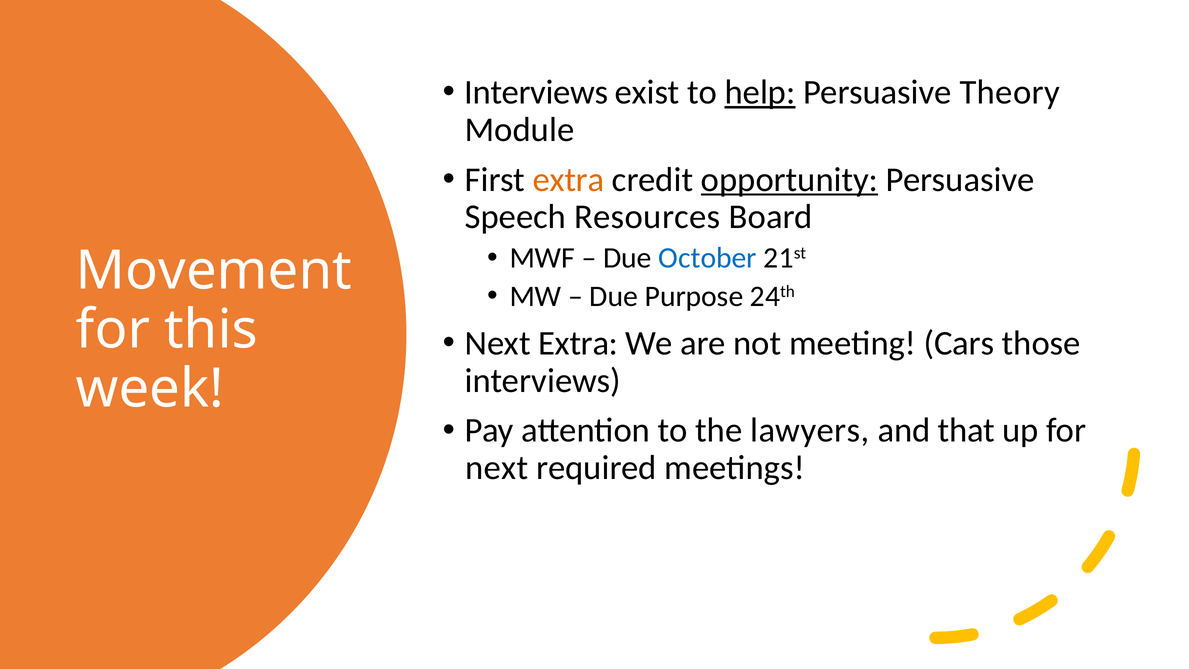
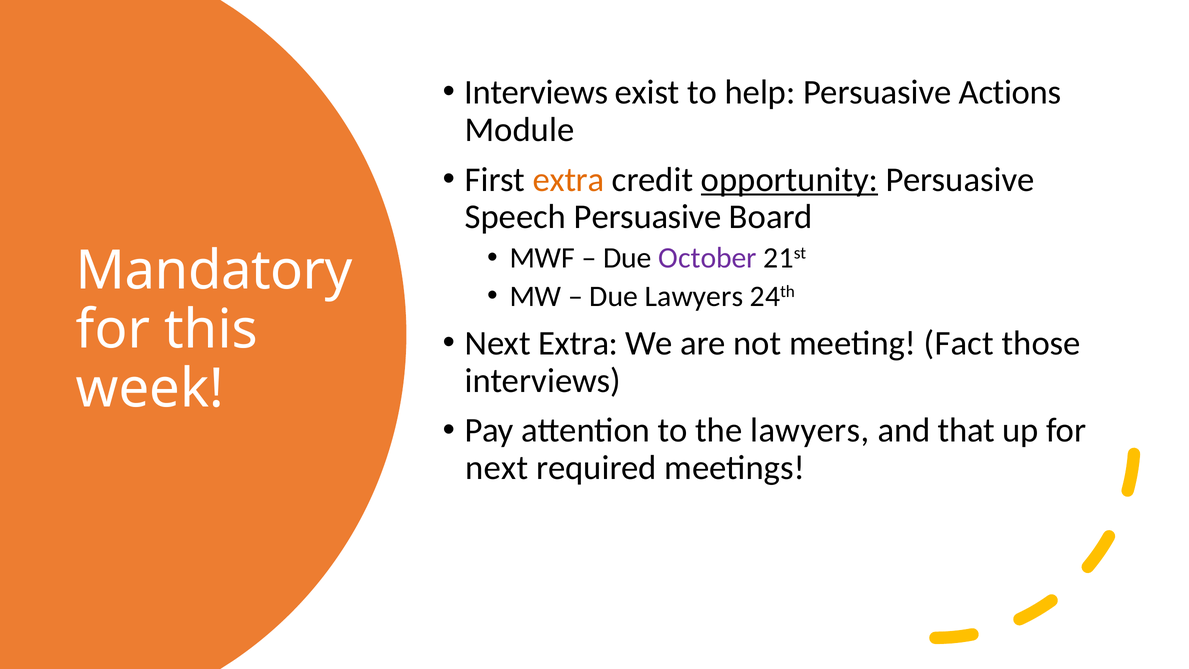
help underline: present -> none (760, 92)
Theory: Theory -> Actions (1010, 92)
Speech Resources: Resources -> Persuasive (648, 217)
October colour: blue -> purple (708, 258)
Movement: Movement -> Mandatory (214, 271)
Due Purpose: Purpose -> Lawyers (694, 296)
Cars: Cars -> Fact (959, 343)
